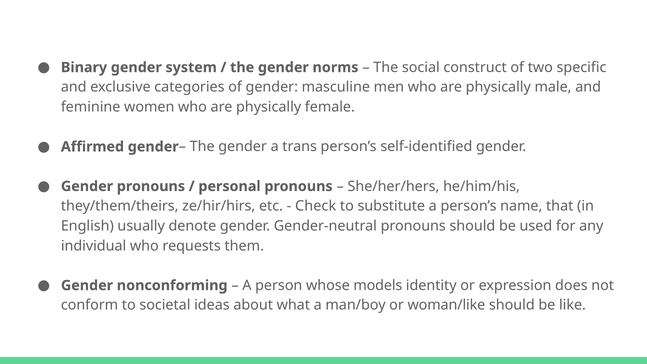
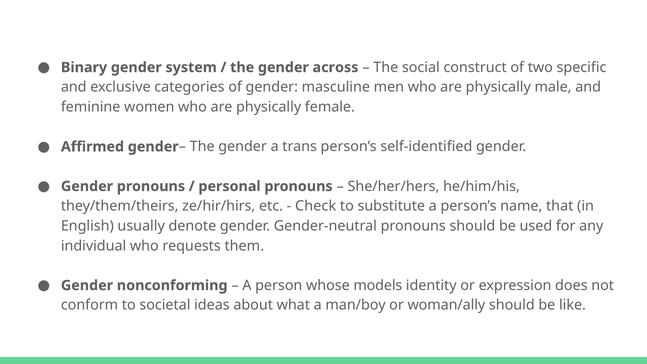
norms: norms -> across (335, 67)
woman/like: woman/like -> woman/ally (446, 305)
